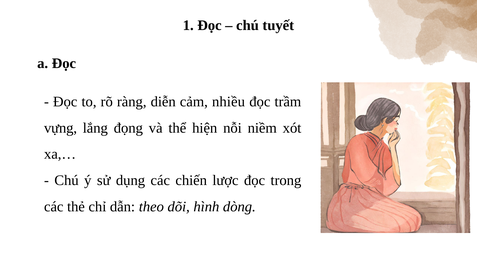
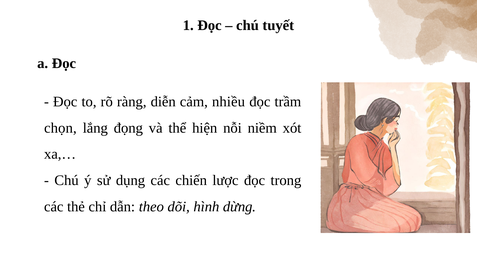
vựng: vựng -> chọn (60, 128)
dòng: dòng -> dừng (239, 207)
